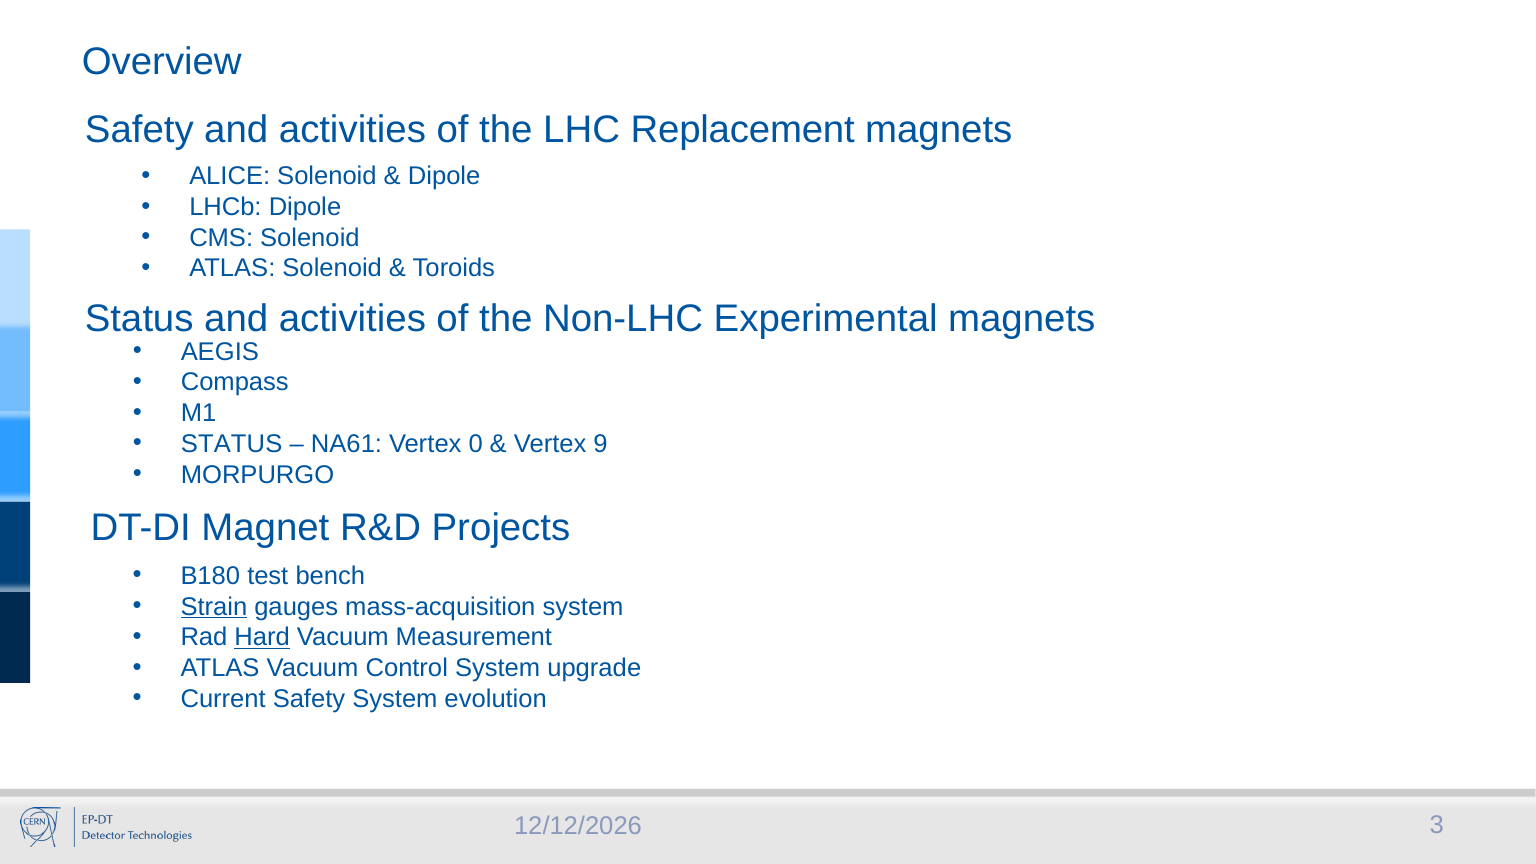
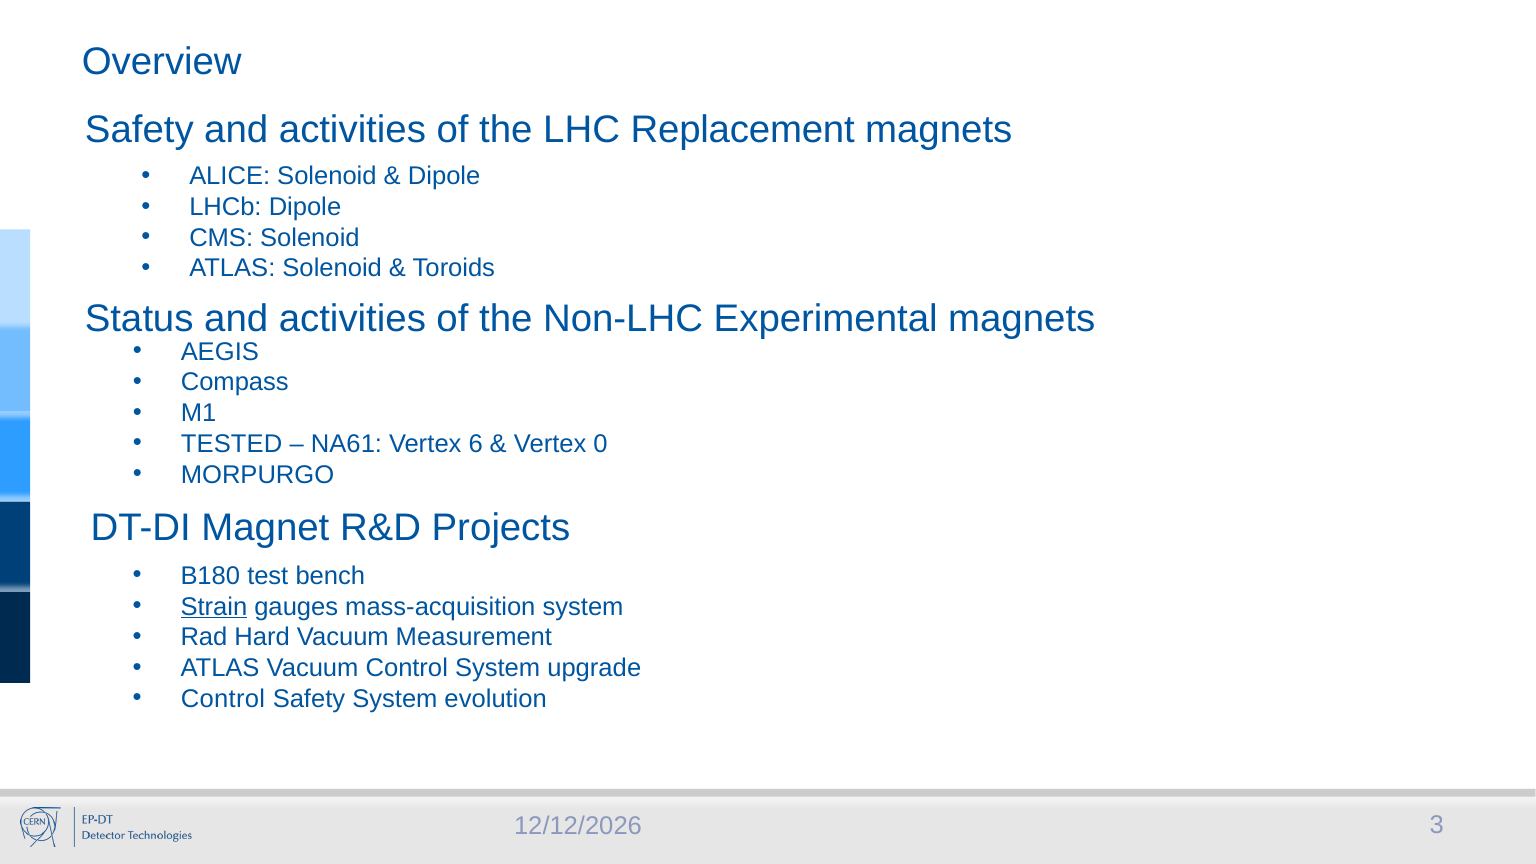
STATUS: STATUS -> TESTED (232, 444)
0: 0 -> 6 (476, 444)
9: 9 -> 0 (601, 444)
Hard underline: present -> none (262, 637)
Current: Current -> Control (223, 699)
